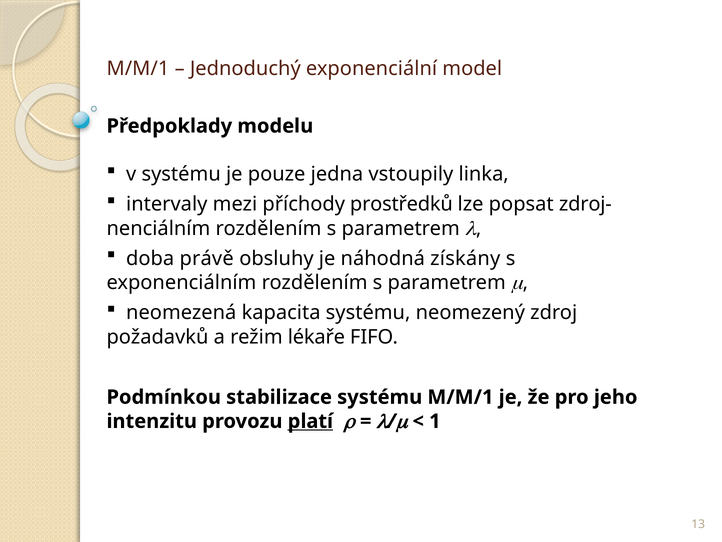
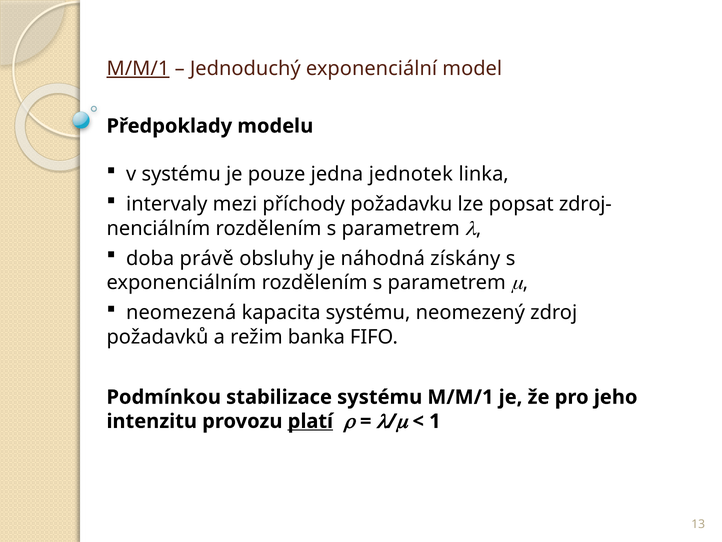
M/M/1 underline: none -> present (138, 69)
vstoupily: vstoupily -> jednotek (411, 174)
prostředků: prostředků -> požadavku (401, 204)
lékaře: lékaře -> banka (316, 337)
